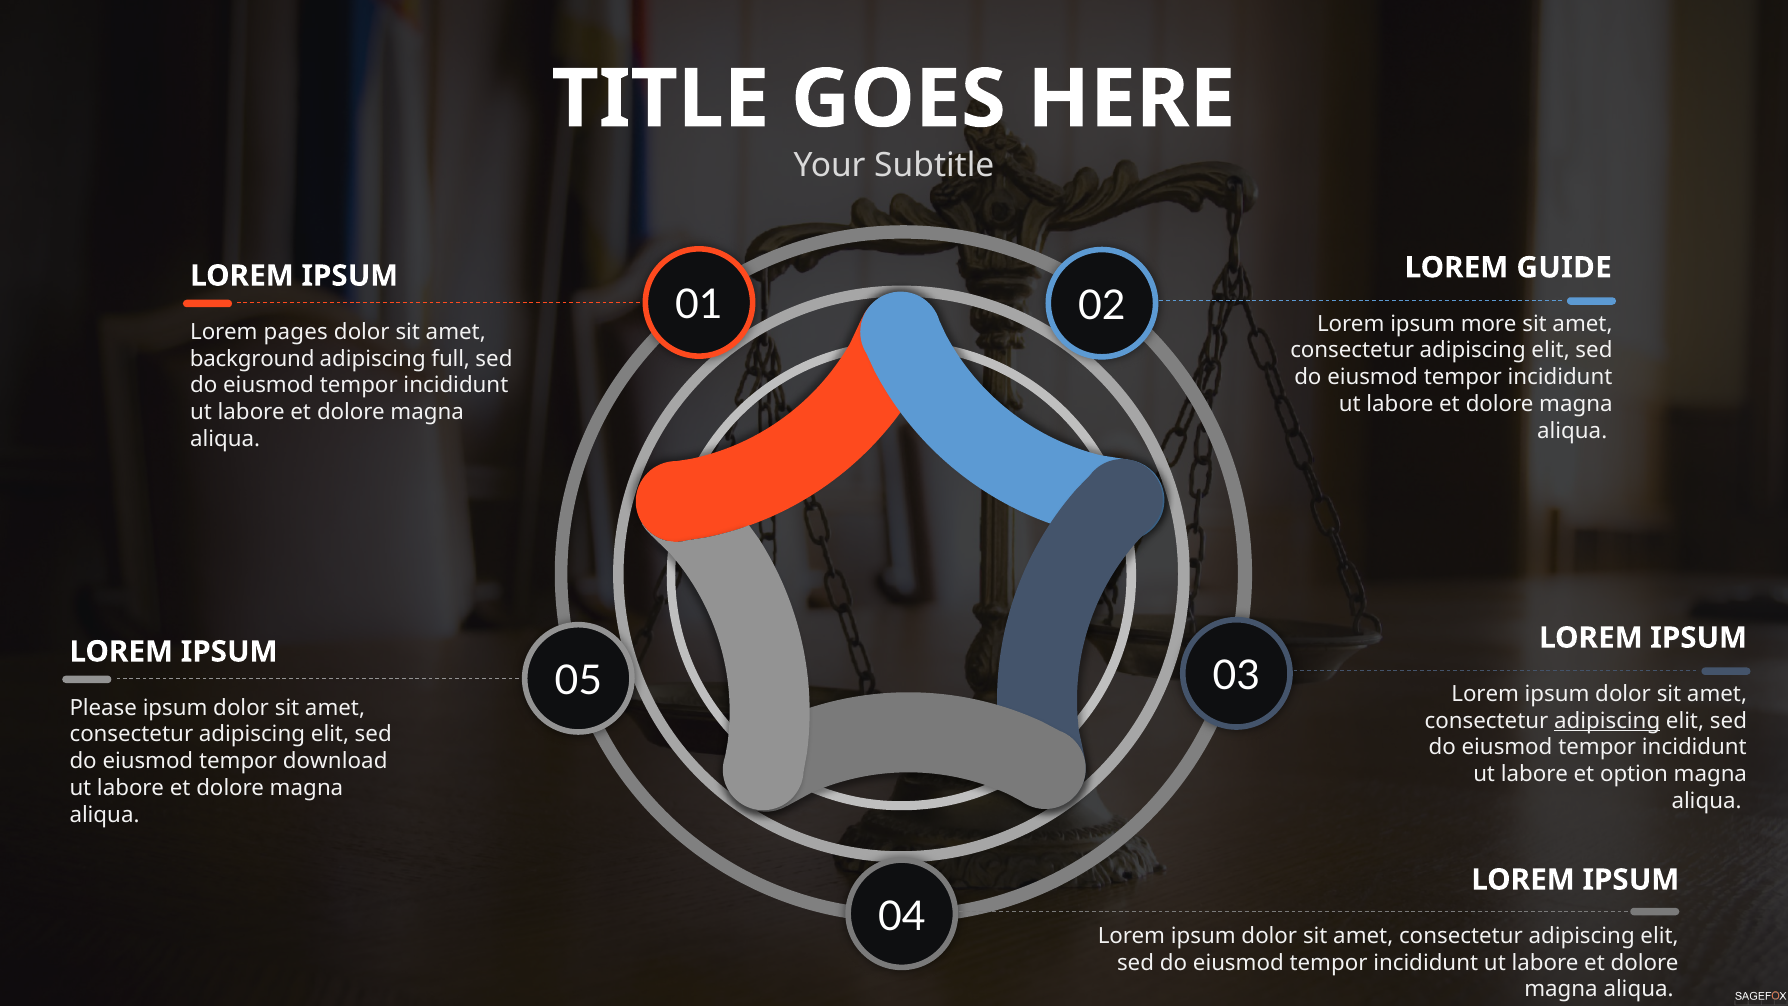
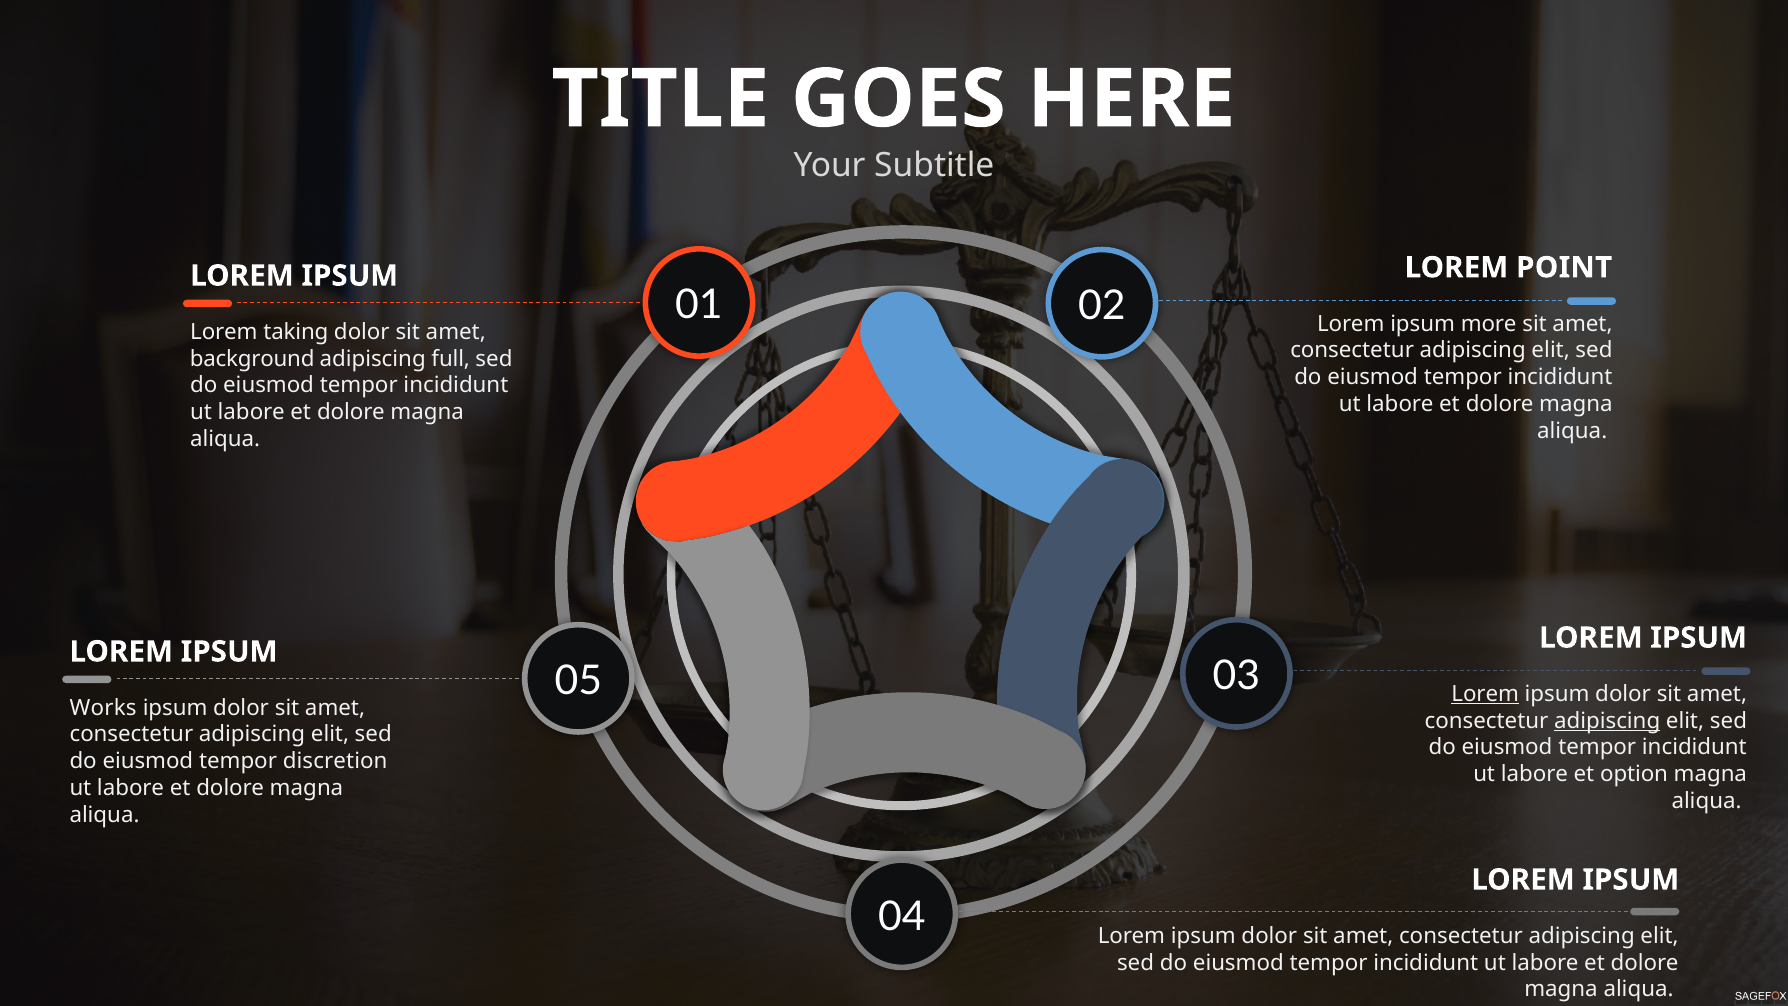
GUIDE: GUIDE -> POINT (1564, 268)
pages: pages -> taking (296, 332)
Lorem underline: none -> present (1485, 694)
Please: Please -> Works (103, 708)
download: download -> discretion (335, 761)
